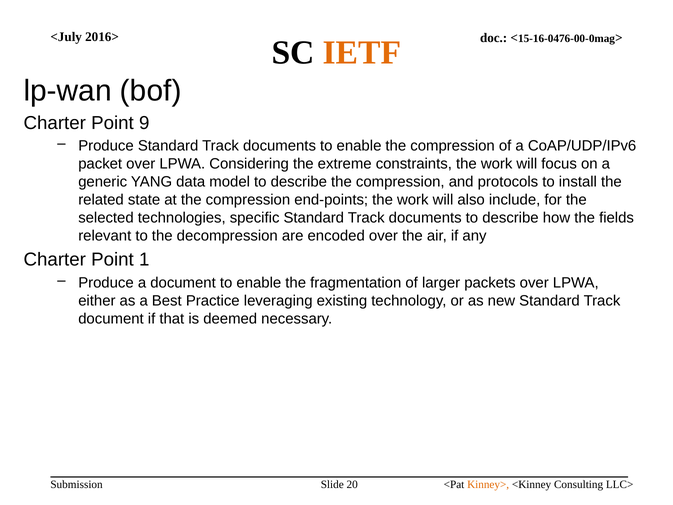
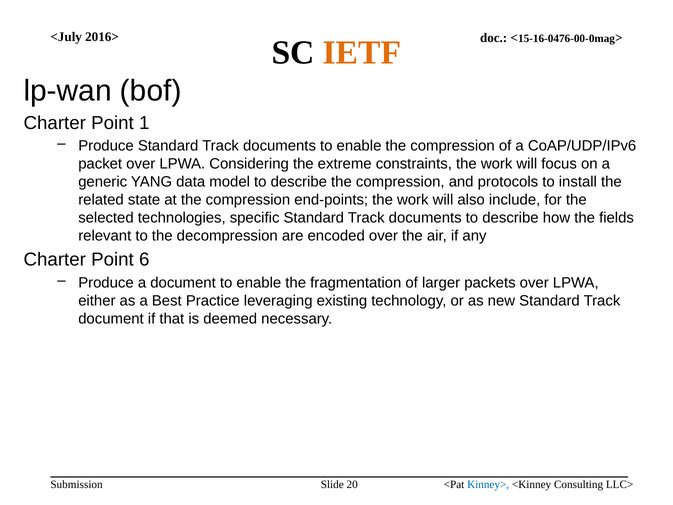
9: 9 -> 1 (144, 123)
1: 1 -> 6 (144, 260)
Kinney> colour: orange -> blue (488, 484)
